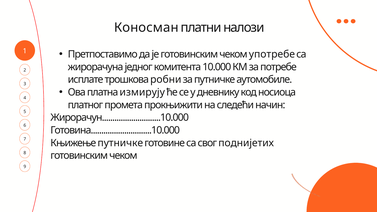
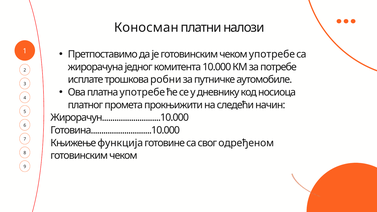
платна измирују: измирују -> употребе (142, 92)
Књижење путничке: путничке -> функција (120, 143)
поднијетих: поднијетих -> одређеном (246, 143)
